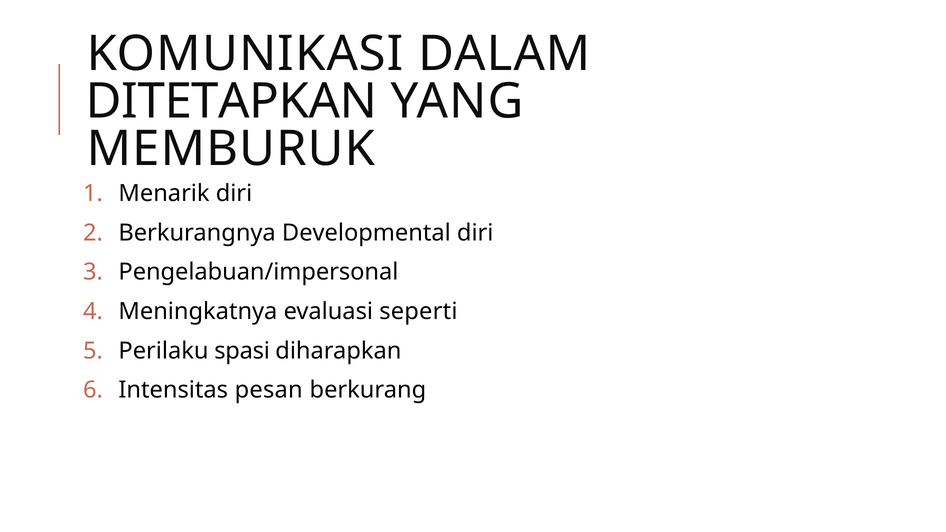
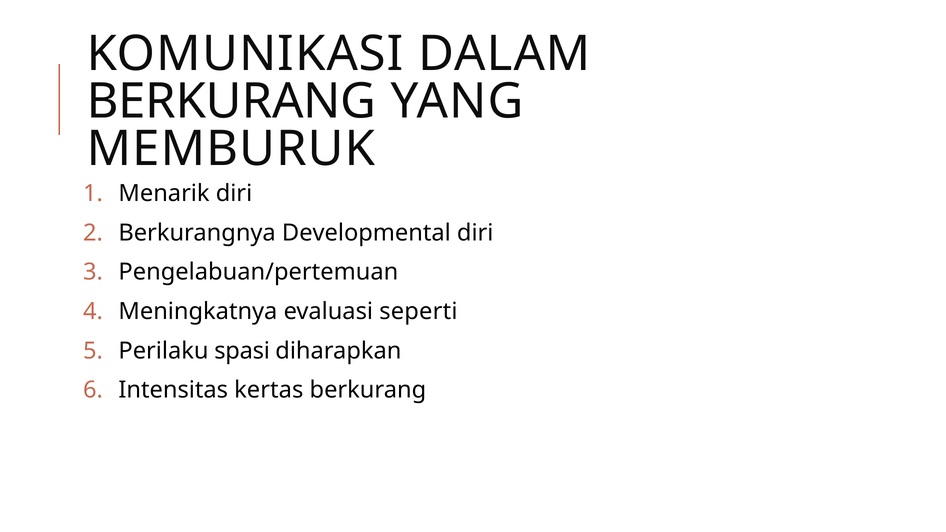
DITETAPKAN: DITETAPKAN -> BERKURANG (231, 102)
Pengelabuan/impersonal: Pengelabuan/impersonal -> Pengelabuan/pertemuan (258, 272)
pesan: pesan -> kertas (269, 390)
